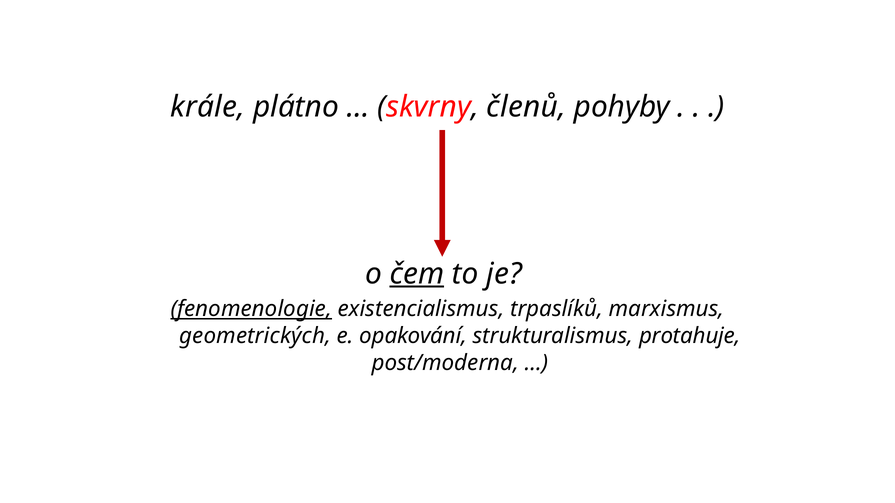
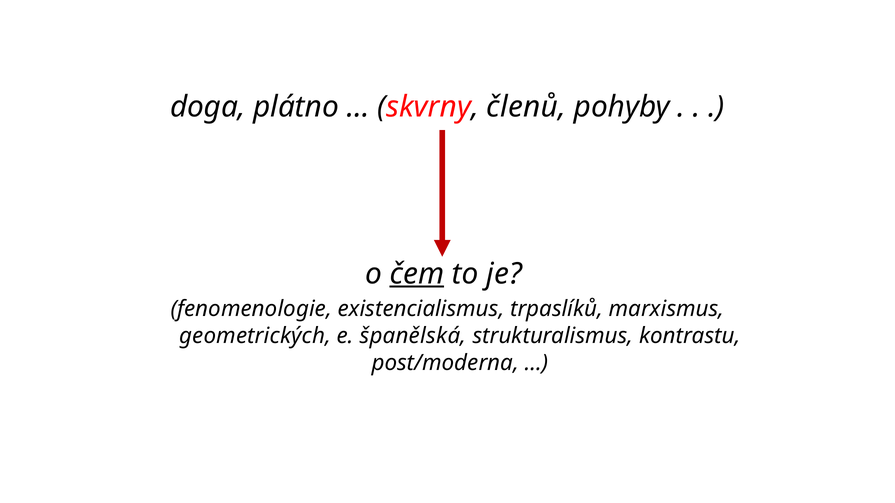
krále: krále -> doga (208, 107)
fenomenologie underline: present -> none (251, 309)
opakování: opakování -> španělská (413, 336)
protahuje: protahuje -> kontrastu (690, 336)
